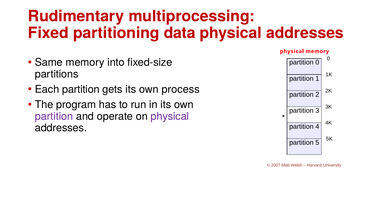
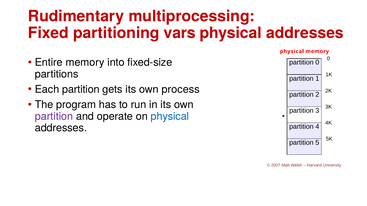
data: data -> vars (180, 33)
Same: Same -> Entire (49, 63)
physical colour: purple -> blue (170, 116)
